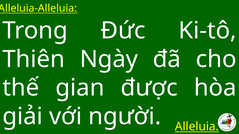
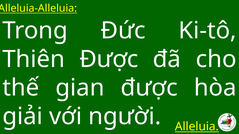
Thiên Ngày: Ngày -> Được (109, 59)
